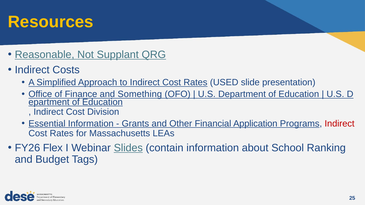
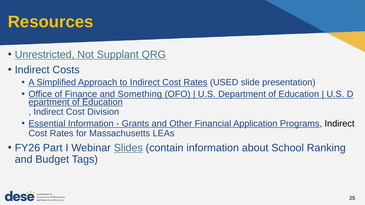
Reasonable: Reasonable -> Unrestricted (45, 55)
Indirect colour: red -> black (340, 124)
Flex: Flex -> Part (53, 148)
